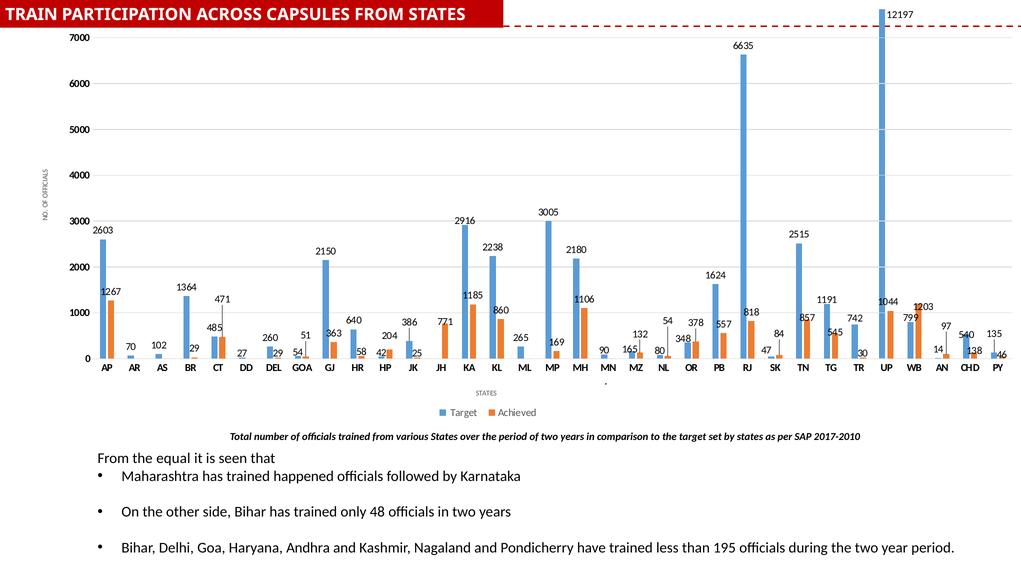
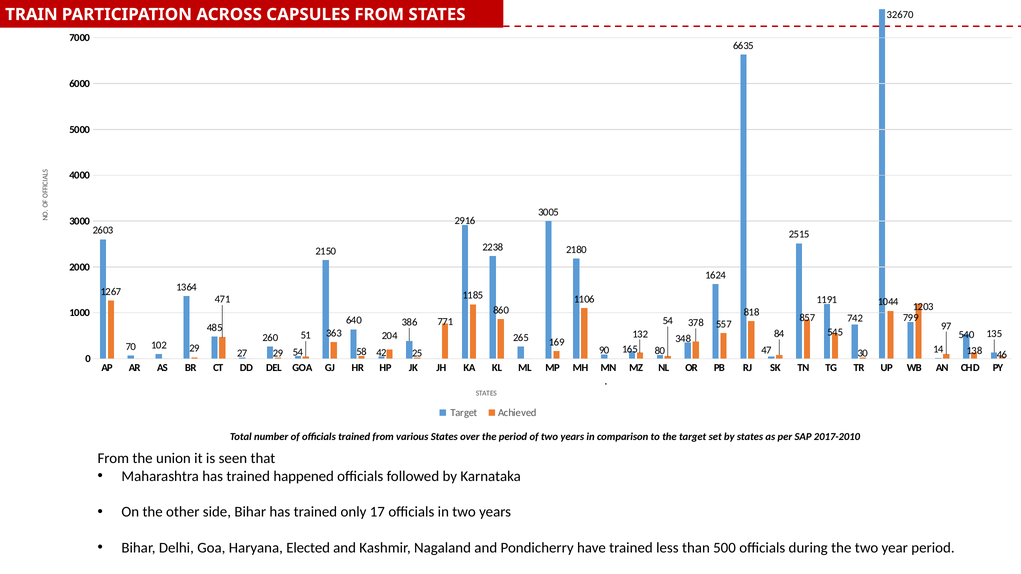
12197: 12197 -> 32670 (900, 15)
equal: equal -> union (173, 459)
48: 48 -> 17 (377, 512)
Andhra: Andhra -> Elected (308, 548)
195: 195 -> 500 (725, 548)
